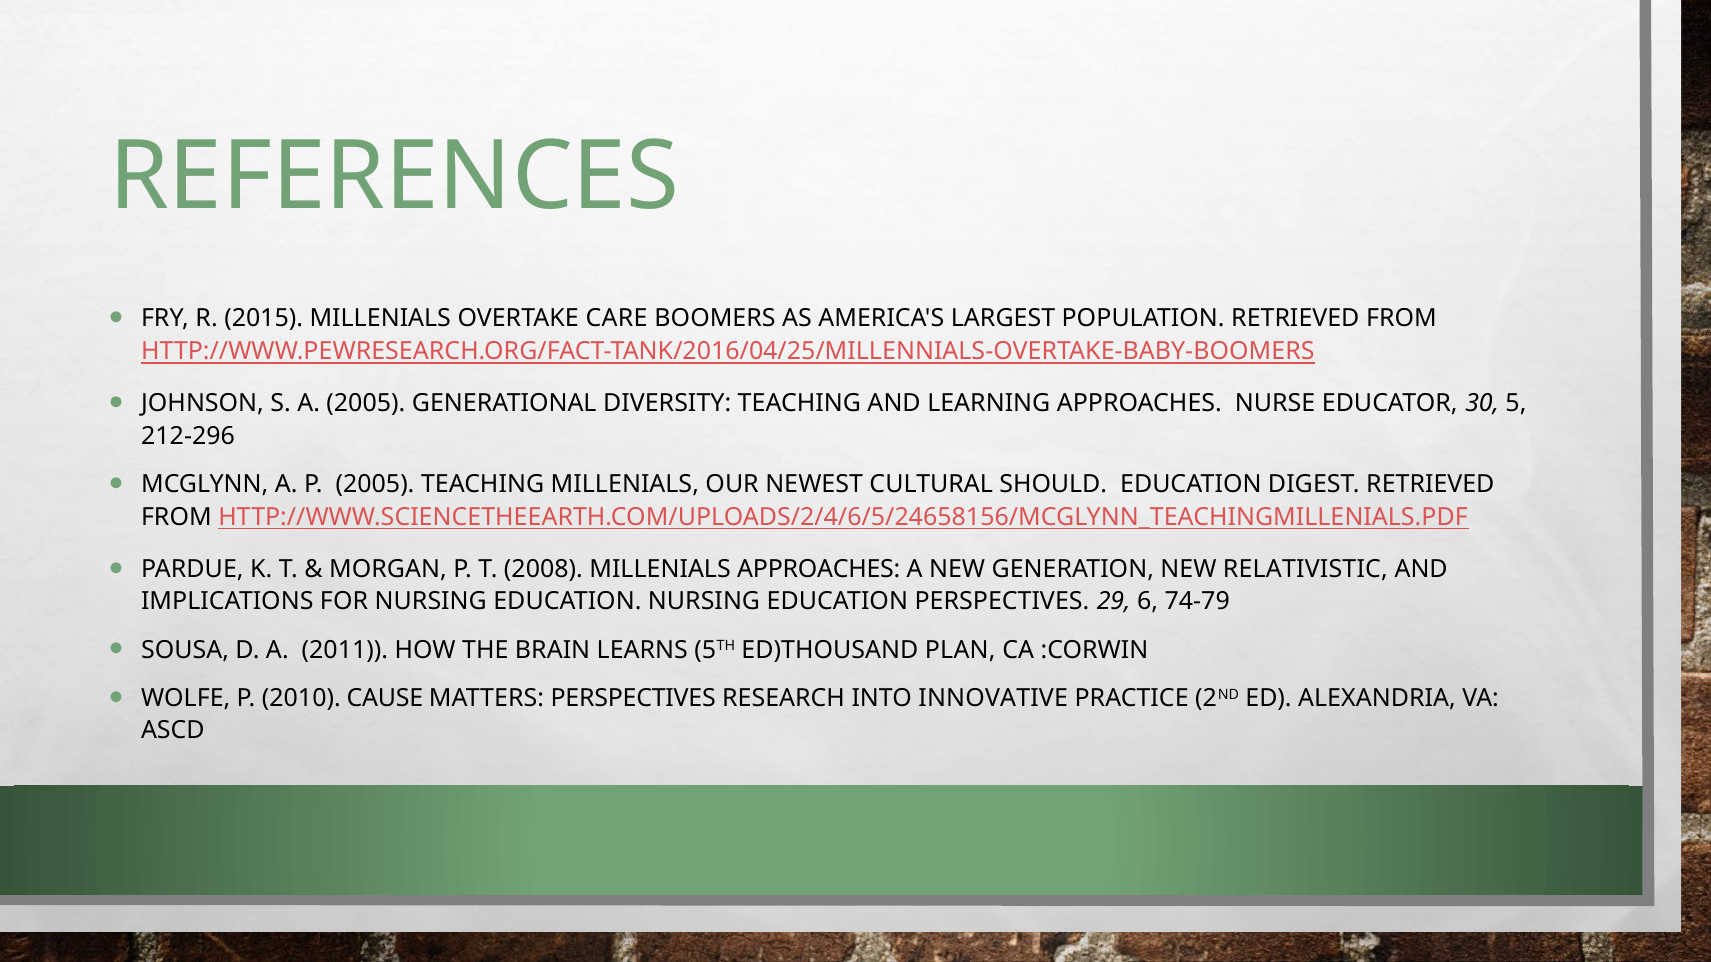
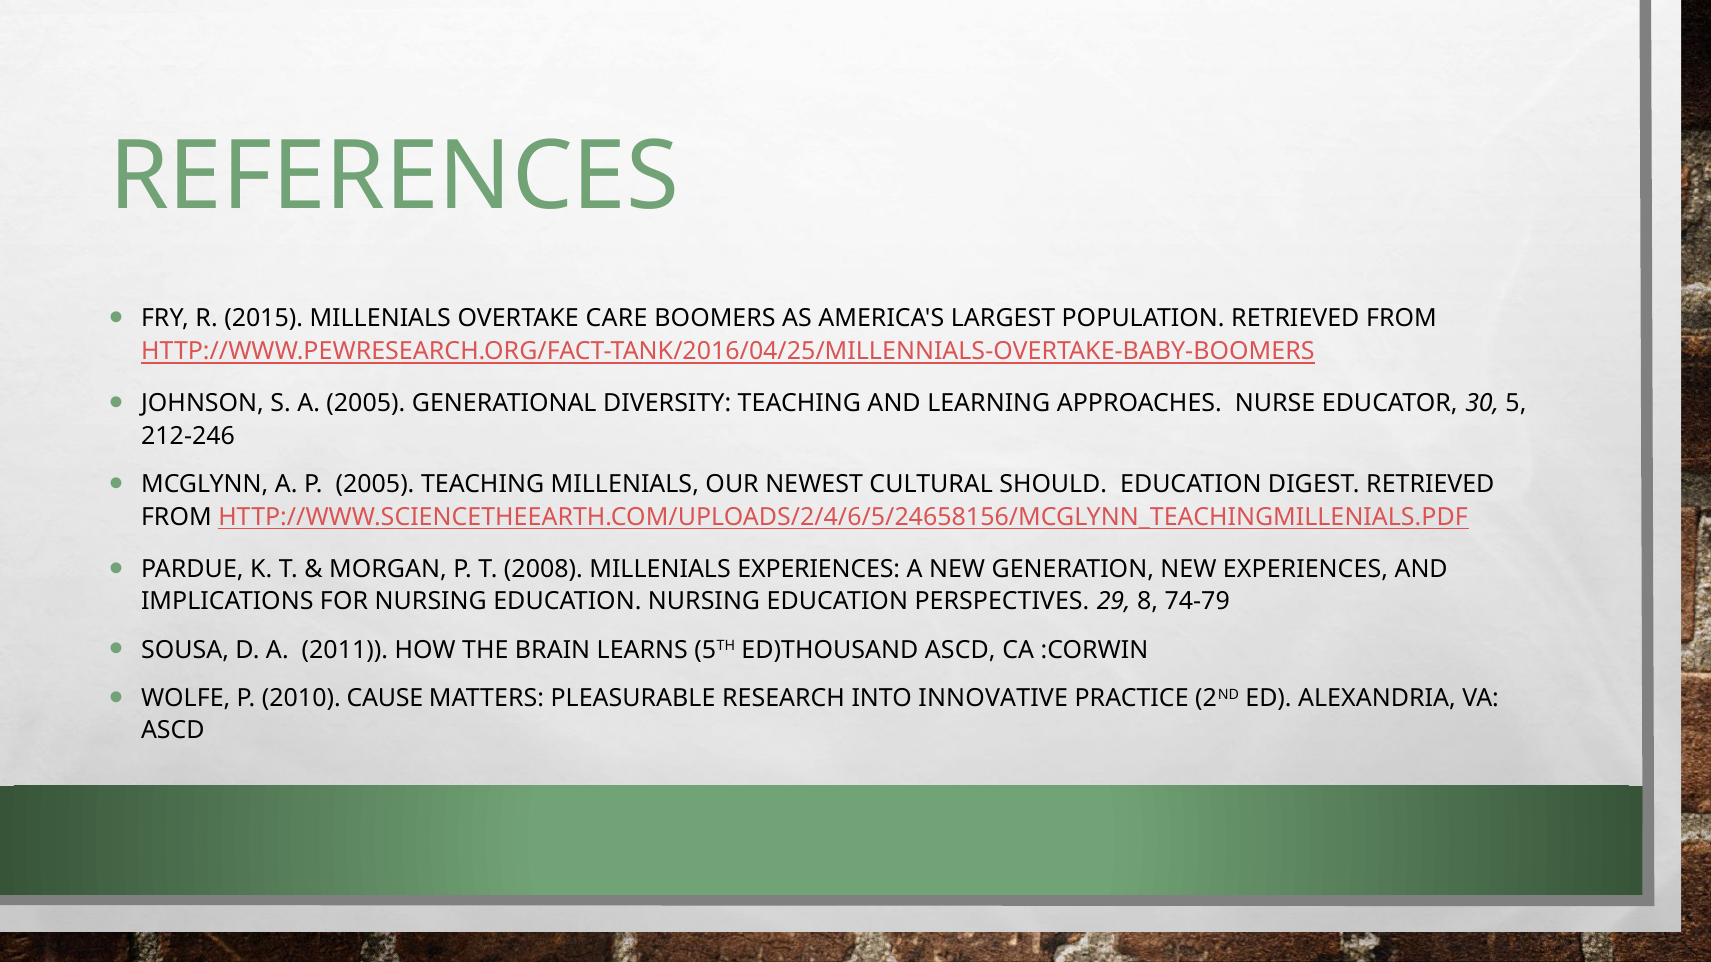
212-296: 212-296 -> 212-246 (188, 436)
MILLENIALS APPROACHES: APPROACHES -> EXPERIENCES (819, 570)
NEW RELATIVISTIC: RELATIVISTIC -> EXPERIENCES (1305, 570)
6: 6 -> 8 (1148, 602)
ED)THOUSAND PLAN: PLAN -> ASCD (960, 650)
MATTERS PERSPECTIVES: PERSPECTIVES -> PLEASURABLE (633, 699)
